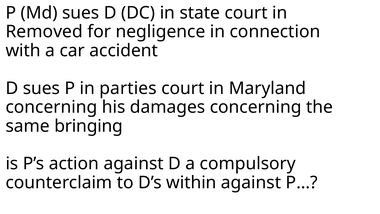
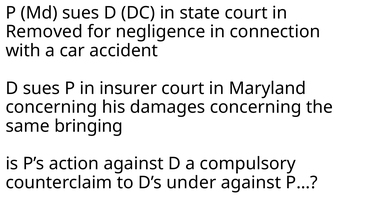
parties: parties -> insurer (128, 88)
within: within -> under (191, 182)
